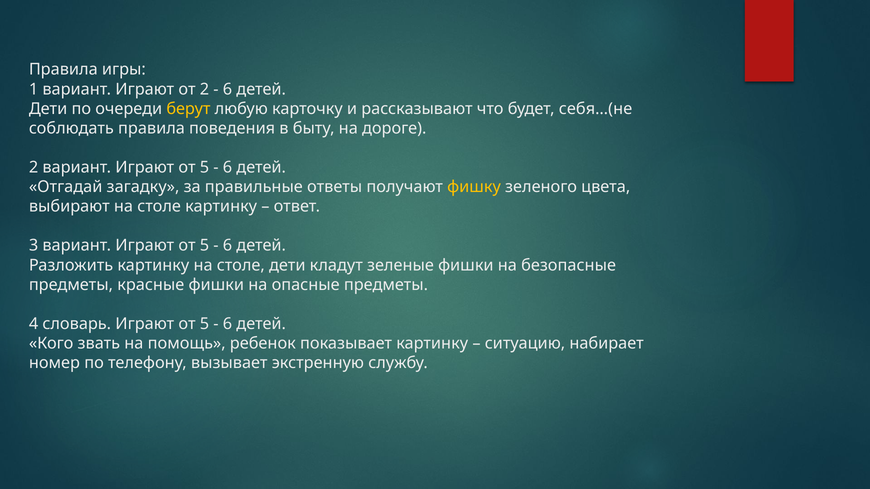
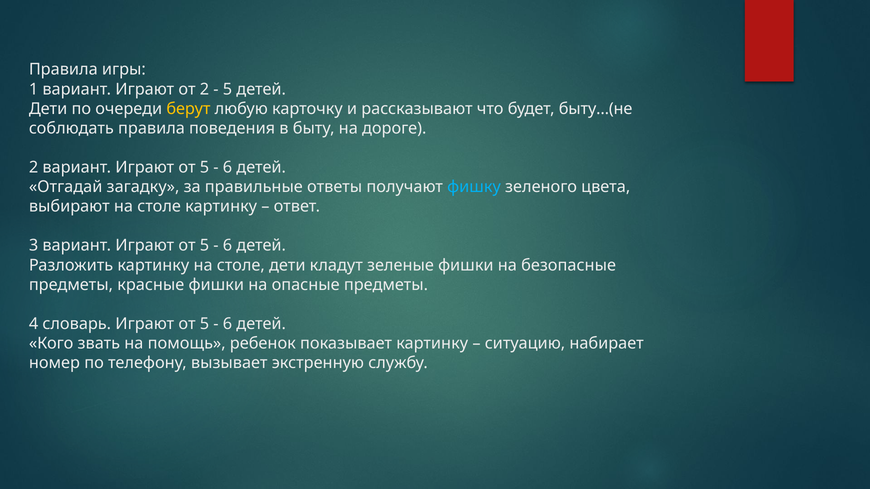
6: 6 -> 5 (227, 89)
себя…(не: себя…(не -> быту…(не (596, 109)
фишку colour: yellow -> light blue (474, 187)
